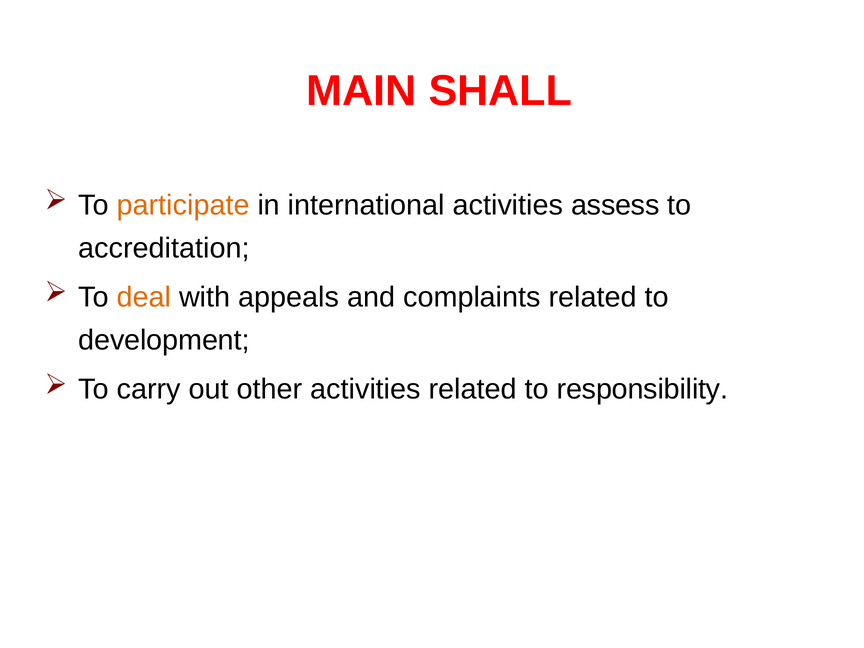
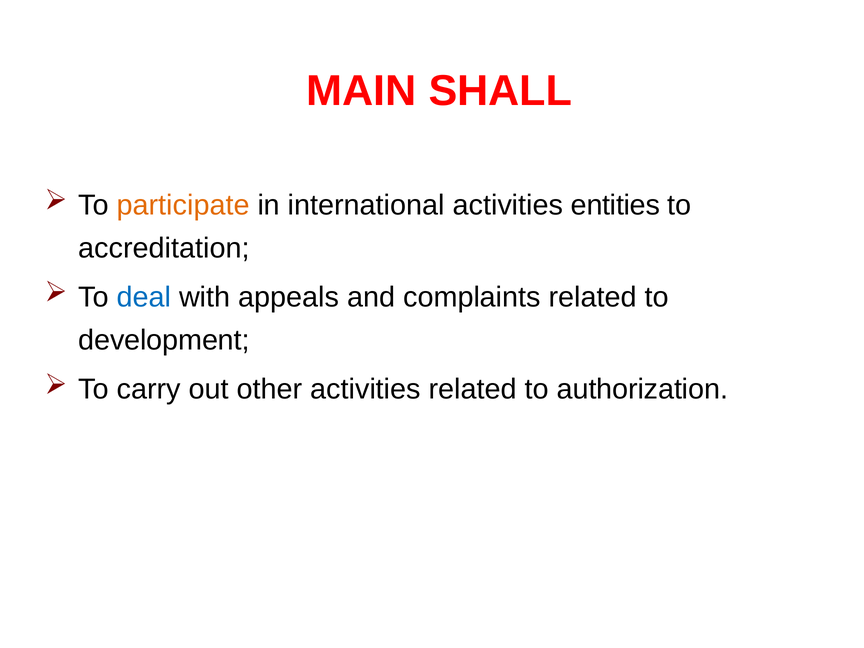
assess: assess -> entities (615, 205)
deal colour: orange -> blue (144, 297)
responsibility: responsibility -> authorization (642, 389)
